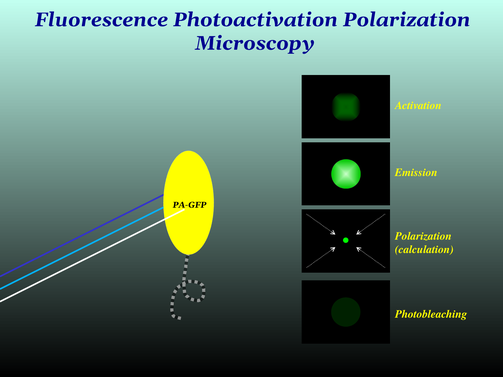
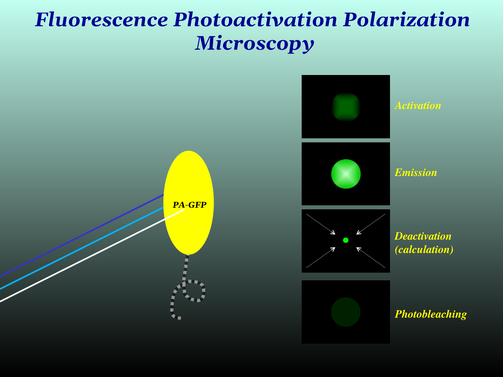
Polarization: Polarization -> Deactivation (423, 236)
